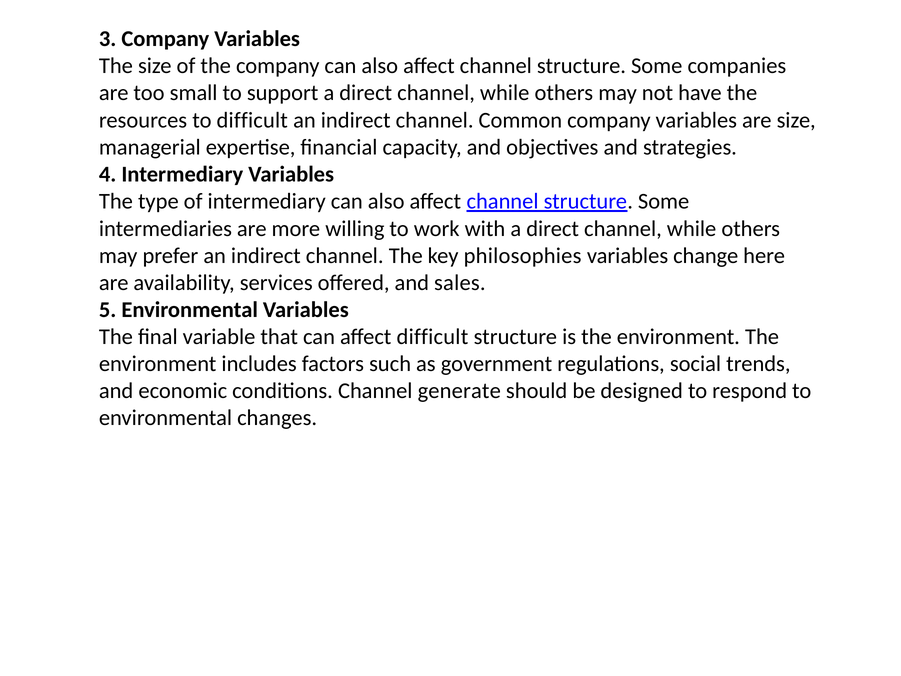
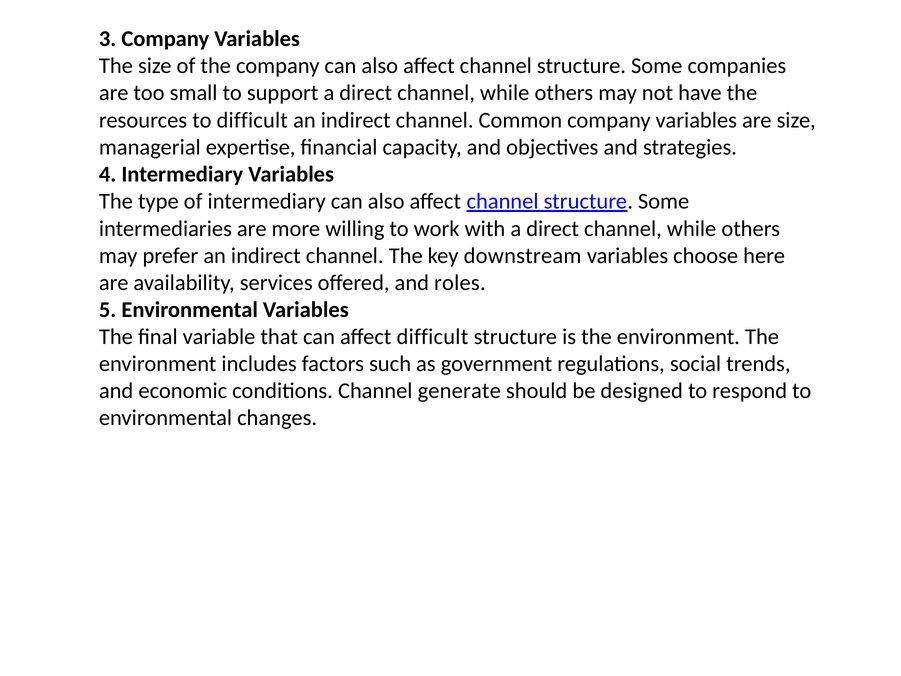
philosophies: philosophies -> downstream (523, 256)
change: change -> choose (706, 256)
sales: sales -> roles (460, 283)
